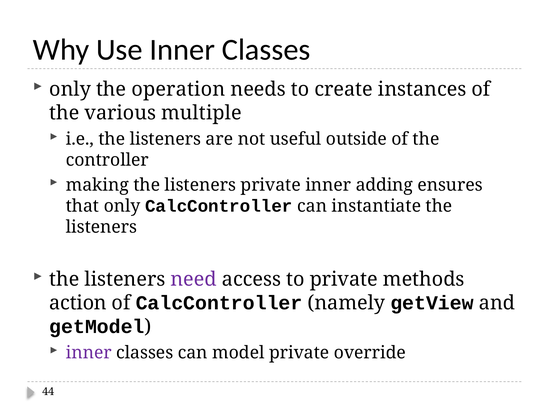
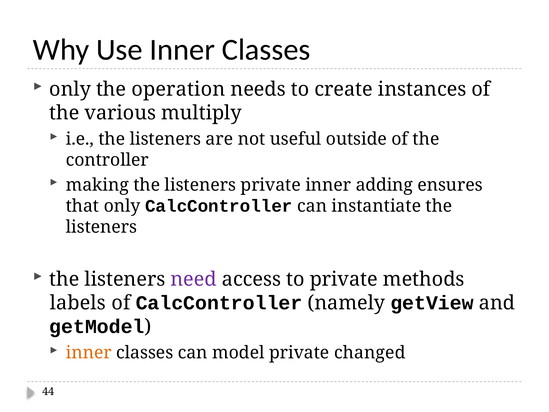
multiple: multiple -> multiply (201, 113)
action: action -> labels (78, 303)
inner colour: purple -> orange (89, 353)
override: override -> changed (370, 353)
